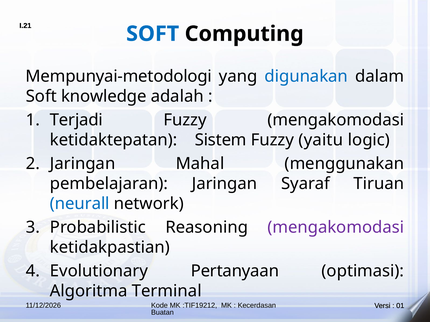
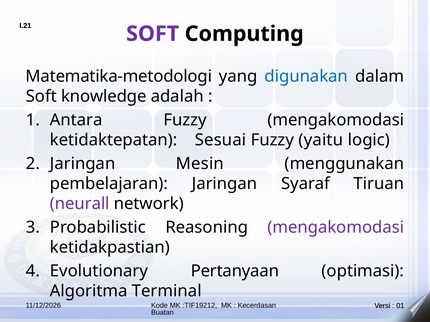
SOFT colour: blue -> purple (153, 34)
Mempunyai-metodologi: Mempunyai-metodologi -> Matematika-metodologi (119, 76)
Terjadi: Terjadi -> Antara (76, 120)
Sistem: Sistem -> Sesuai (221, 140)
Mahal: Mahal -> Mesin (200, 164)
neurall colour: blue -> purple (80, 204)
